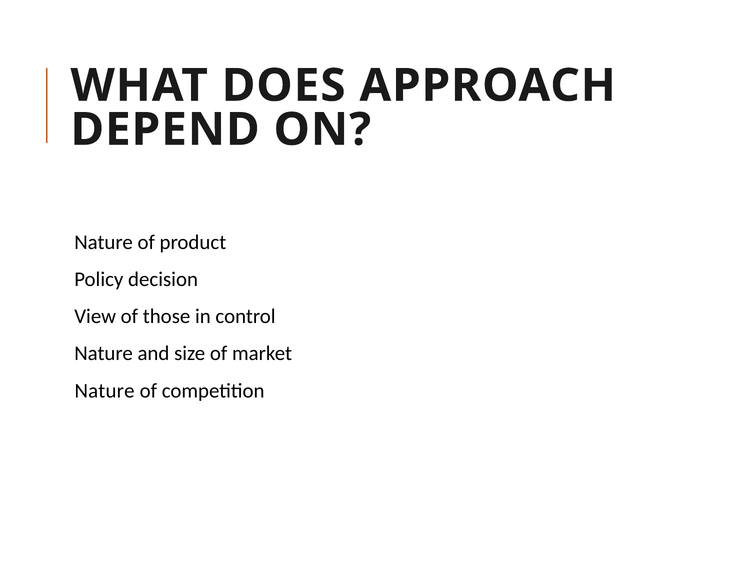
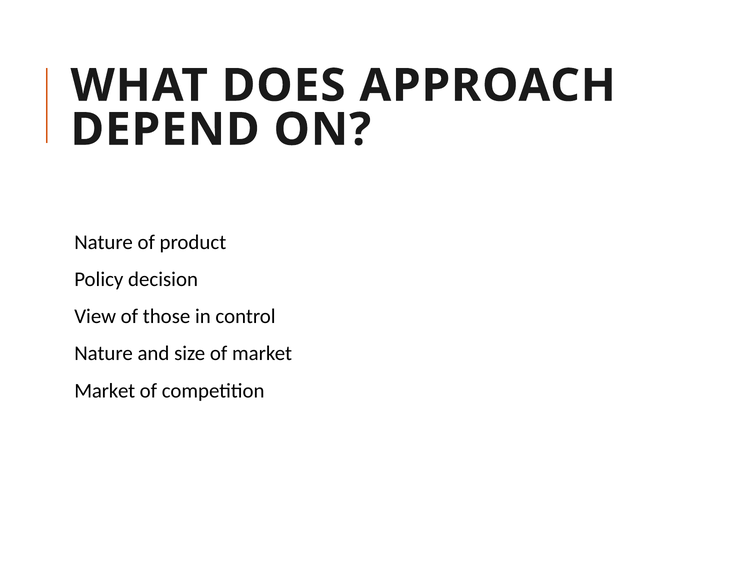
Nature: Nature -> Market (105, 390)
